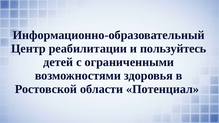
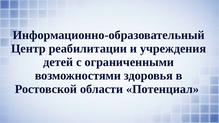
пользуйтесь: пользуйтесь -> учреждения (173, 49)
